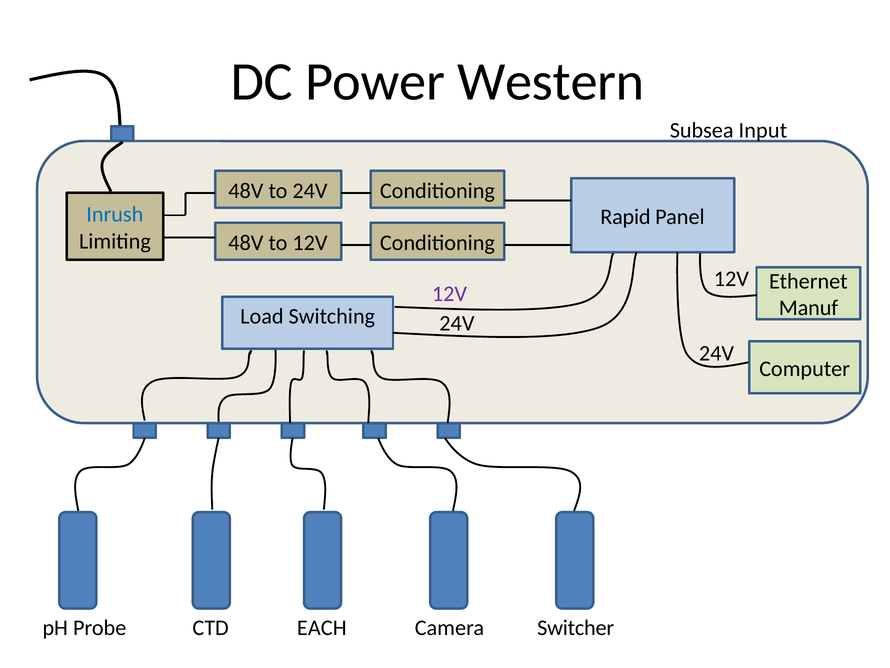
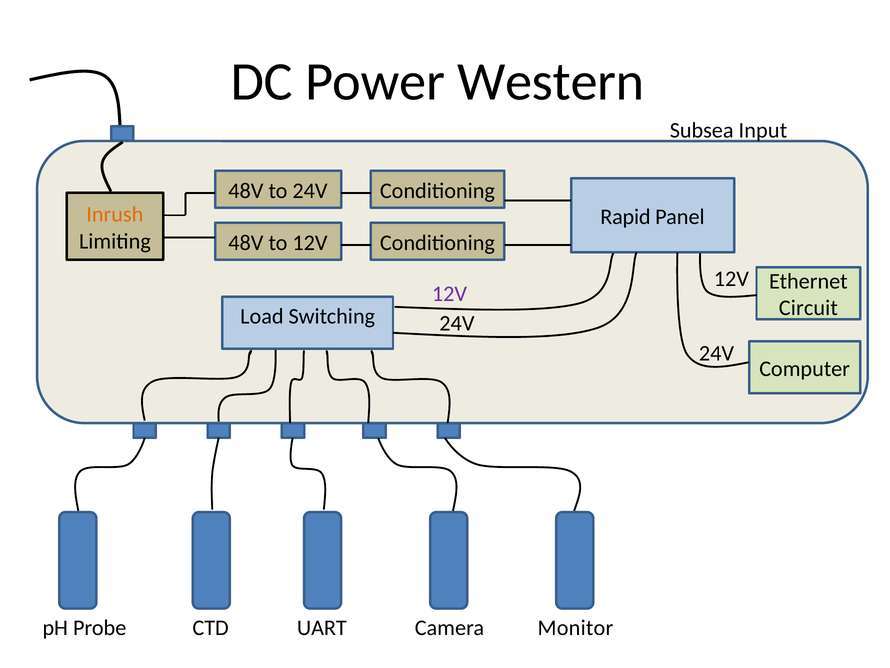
Inrush colour: blue -> orange (115, 214)
Manuf: Manuf -> Circuit (808, 308)
EACH: EACH -> UART (322, 627)
Switcher: Switcher -> Monitor (575, 627)
